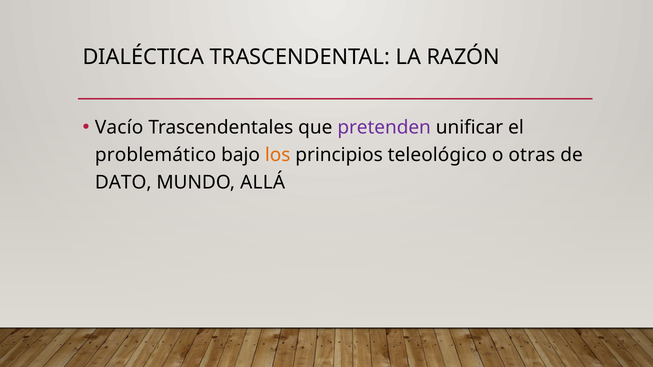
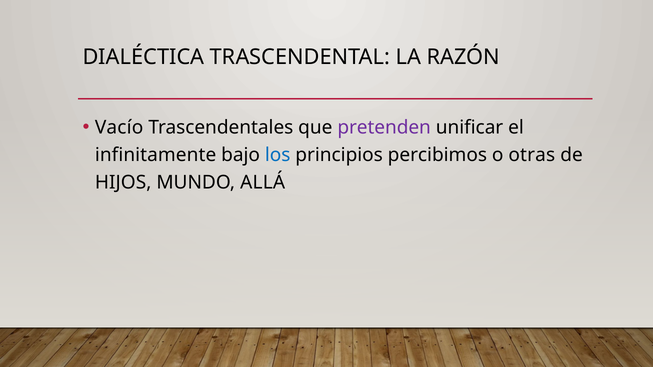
problemático: problemático -> infinitamente (156, 155)
los colour: orange -> blue (278, 155)
teleológico: teleológico -> percibimos (437, 155)
DATO: DATO -> HIJOS (123, 182)
